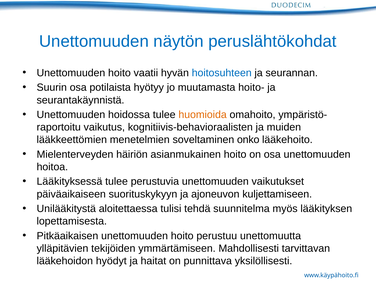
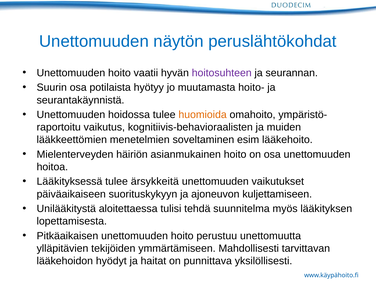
hoitosuhteen colour: blue -> purple (222, 73)
onko: onko -> esim (248, 140)
perustuvia: perustuvia -> ärsykkeitä (155, 182)
